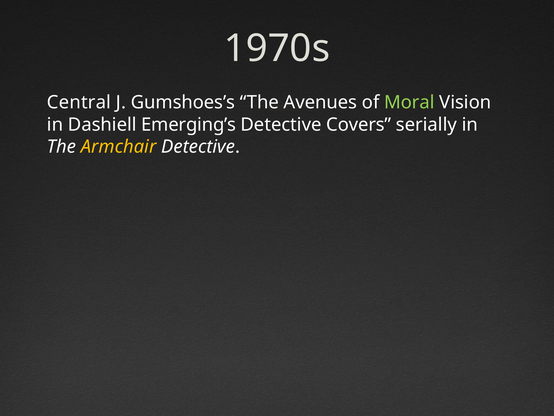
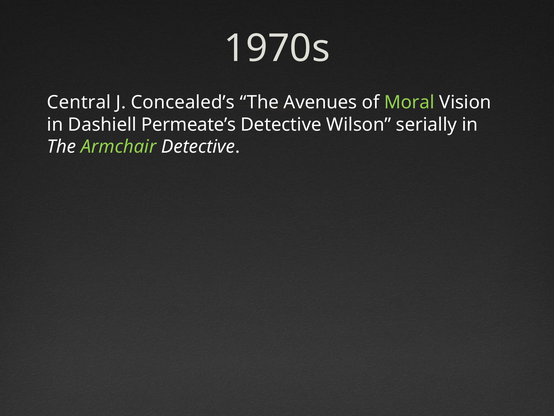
Gumshoes’s: Gumshoes’s -> Concealed’s (183, 102)
Emerging’s: Emerging’s -> Permeate’s (189, 124)
Covers: Covers -> Wilson (359, 124)
Armchair colour: yellow -> light green (119, 147)
